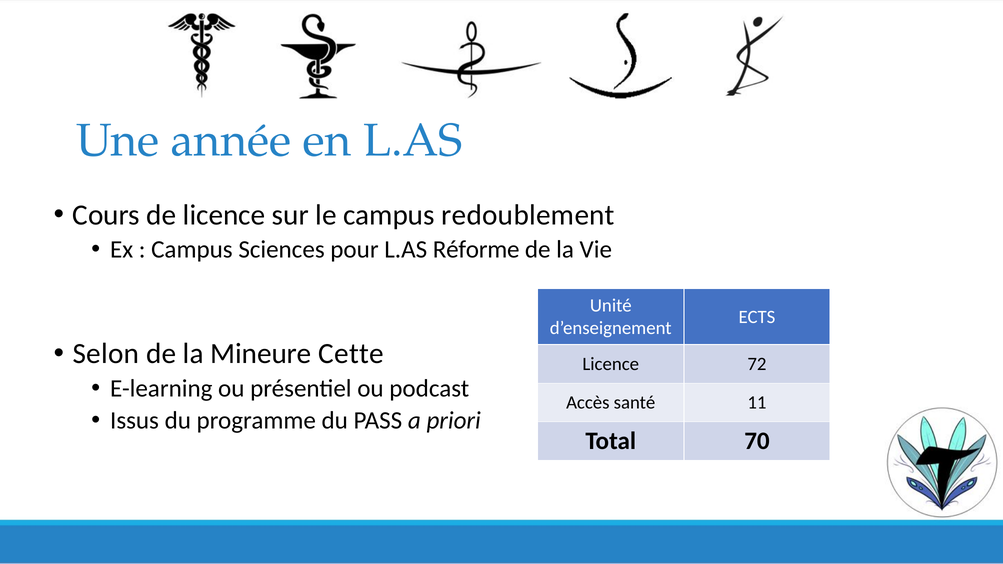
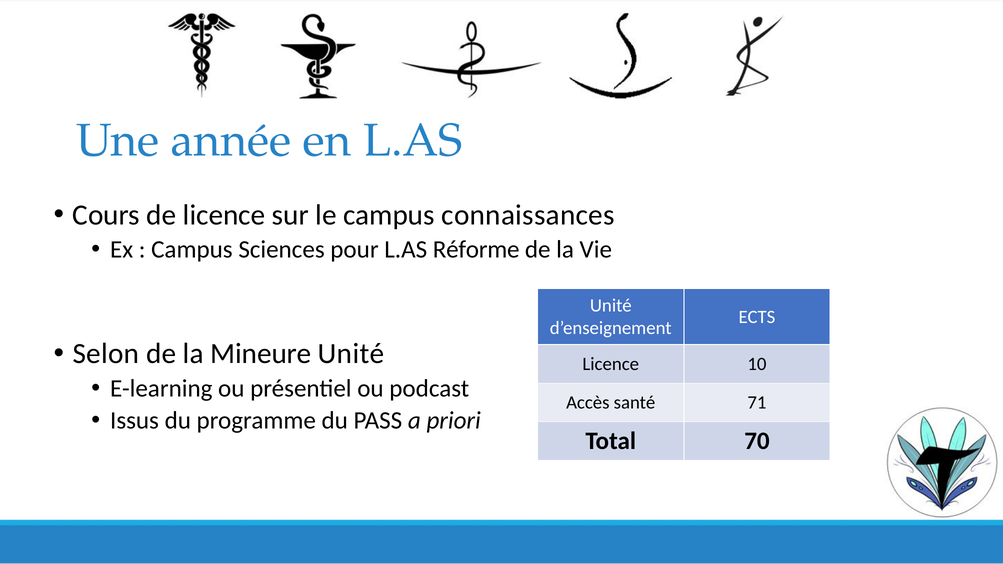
redoublement: redoublement -> connaissances (528, 215)
Mineure Cette: Cette -> Unité (351, 354)
72: 72 -> 10 (757, 364)
11: 11 -> 71 (757, 403)
